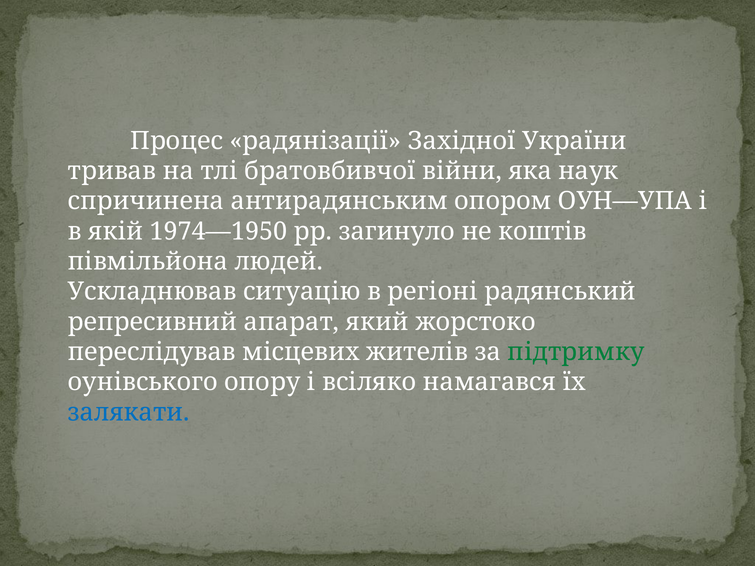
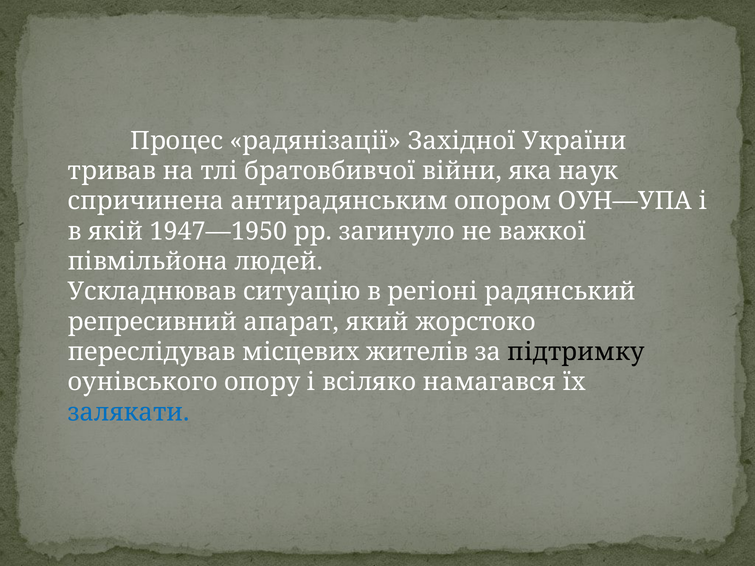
1974—1950: 1974—1950 -> 1947—1950 (218, 231)
коштів: коштів -> важкої (542, 231)
підтримку colour: green -> black (576, 352)
